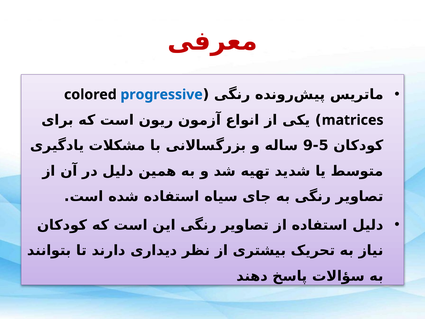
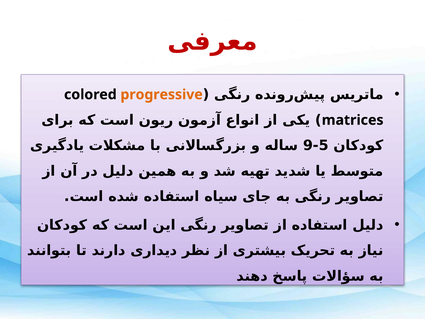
progressive colour: blue -> orange (162, 94)
